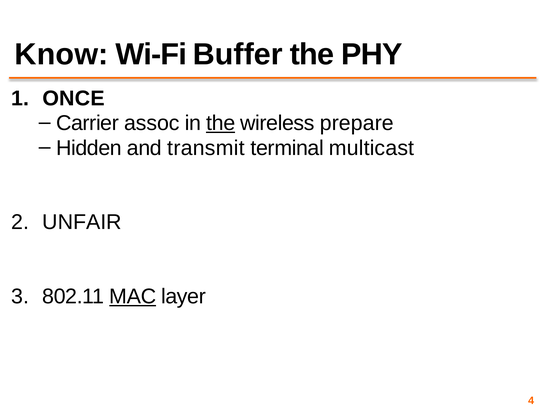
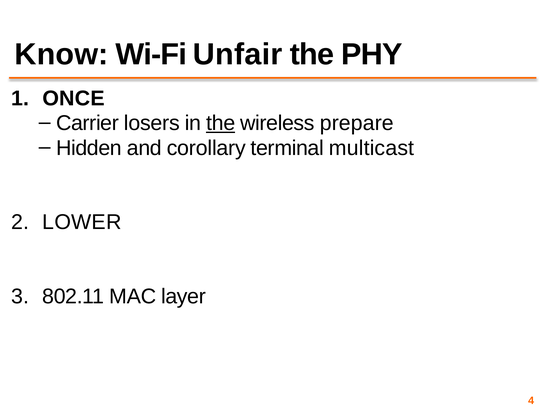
Buffer: Buffer -> Unfair (238, 55)
assoc: assoc -> losers (152, 123)
transmit: transmit -> corollary (206, 148)
UNFAIR: UNFAIR -> LOWER (82, 222)
MAC underline: present -> none (133, 297)
